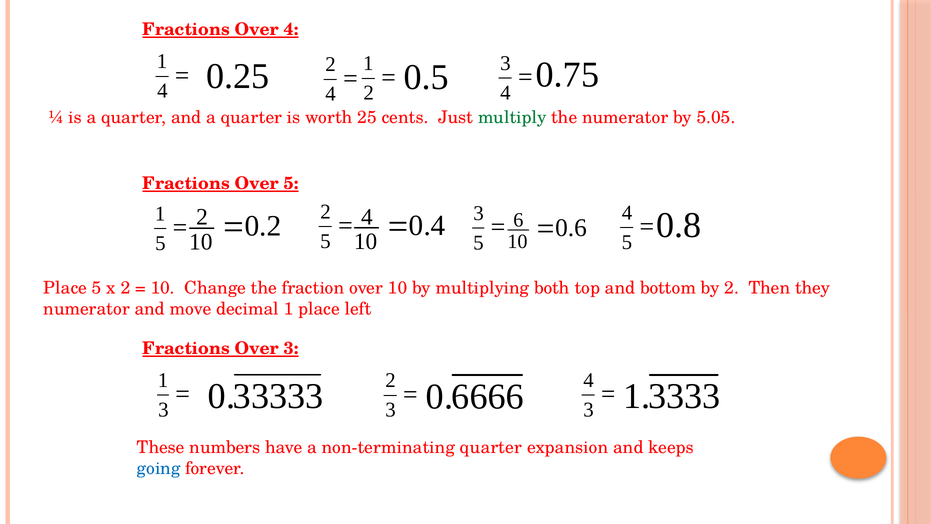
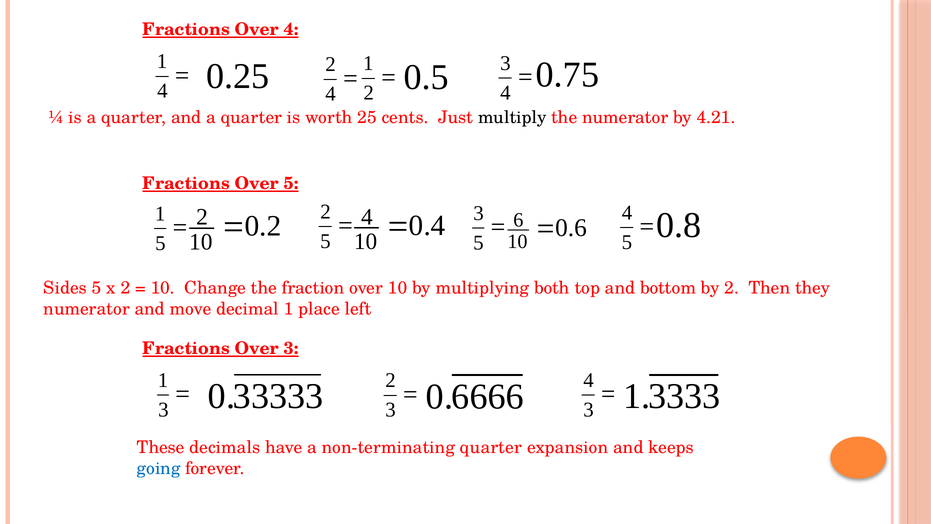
multiply colour: green -> black (512, 117)
5.05: 5.05 -> 4.21 (716, 117)
Place: Place -> Sides (65, 288)
numbers: numbers -> decimals (225, 447)
